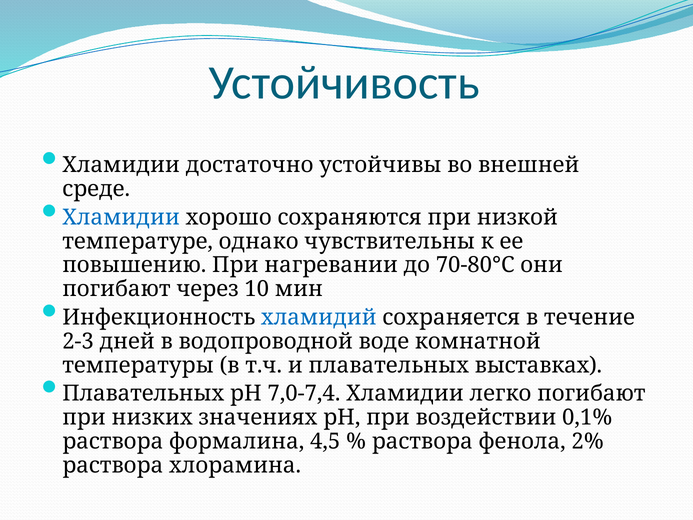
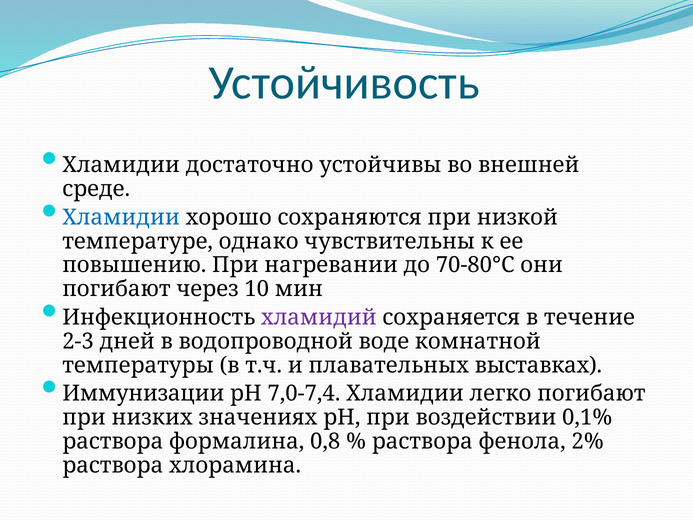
хламидий colour: blue -> purple (319, 317)
Плавательных: Плавательных -> Иммунизации (143, 393)
4,5: 4,5 -> 0,8 (325, 441)
